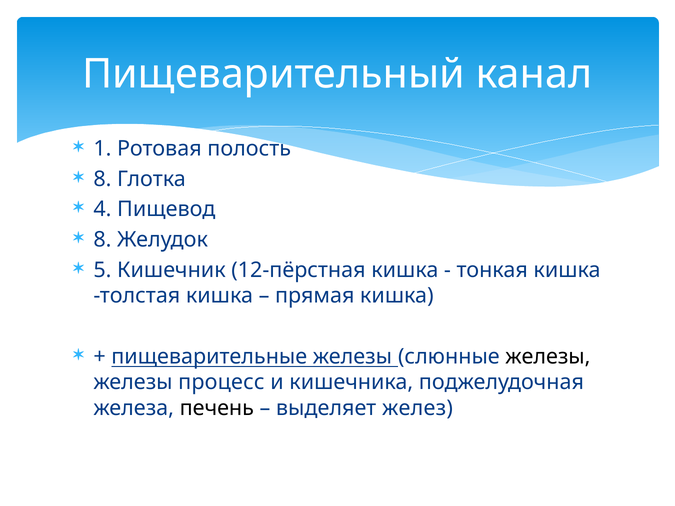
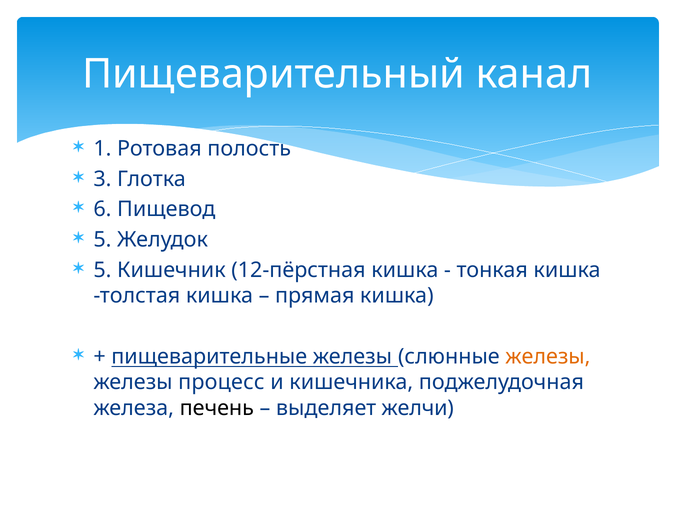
8: 8 -> 3 (102, 179)
4: 4 -> 6 (102, 209)
8: 8 -> 5 (102, 240)
железы colour: black -> orange (548, 357)
желез: желез -> желчи (418, 408)
